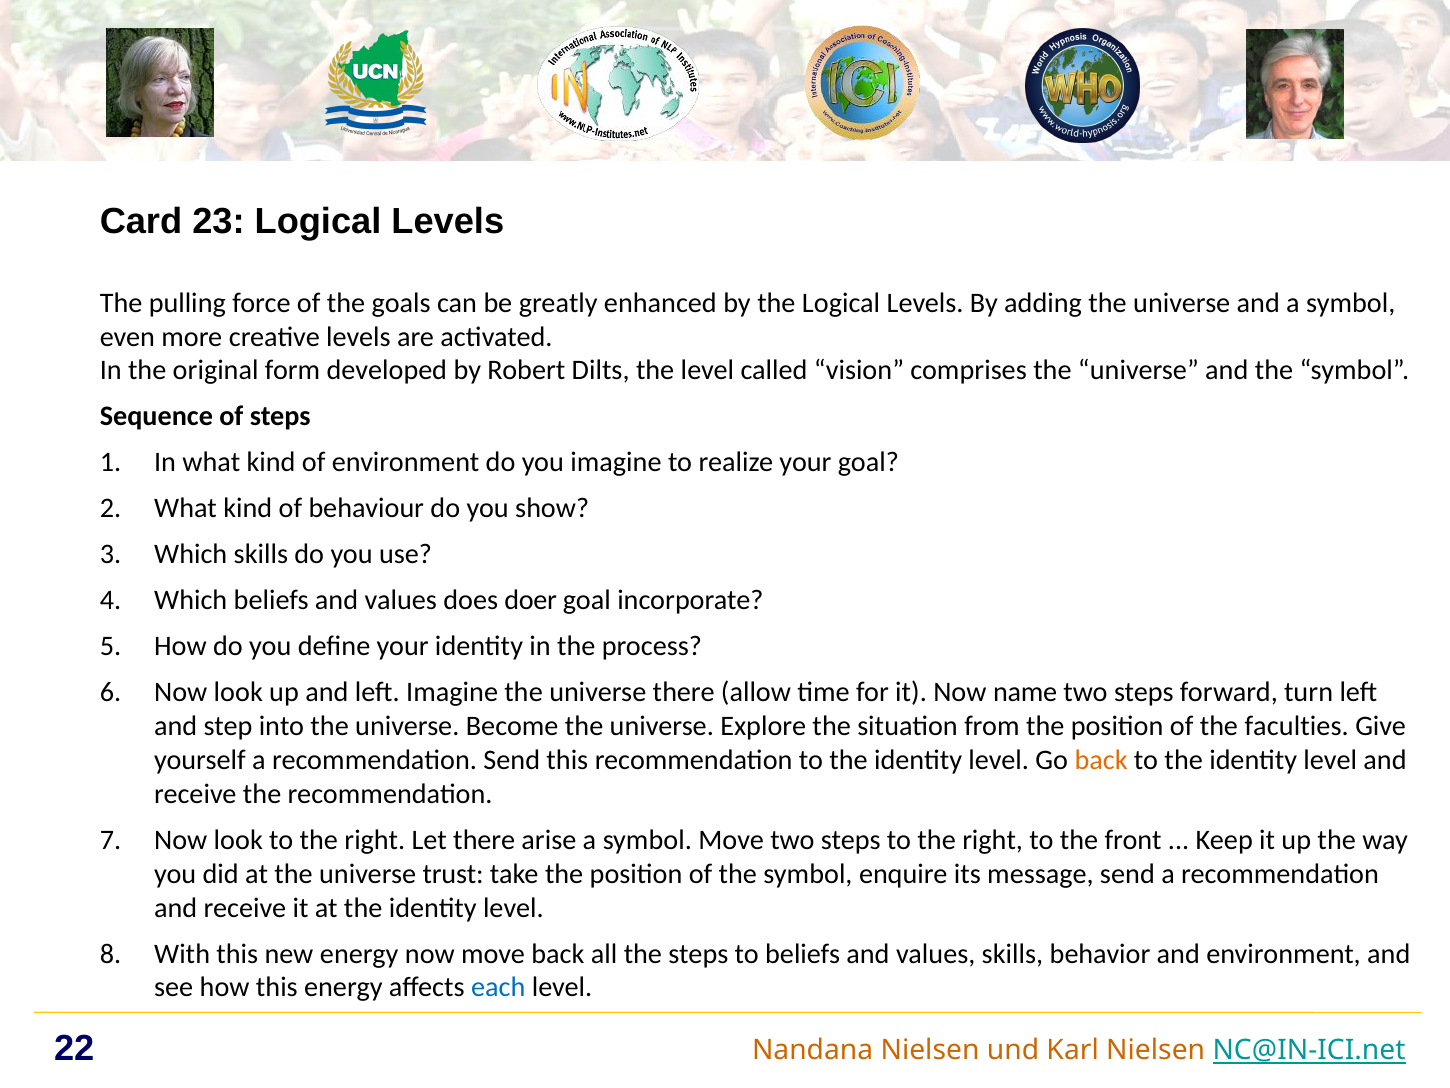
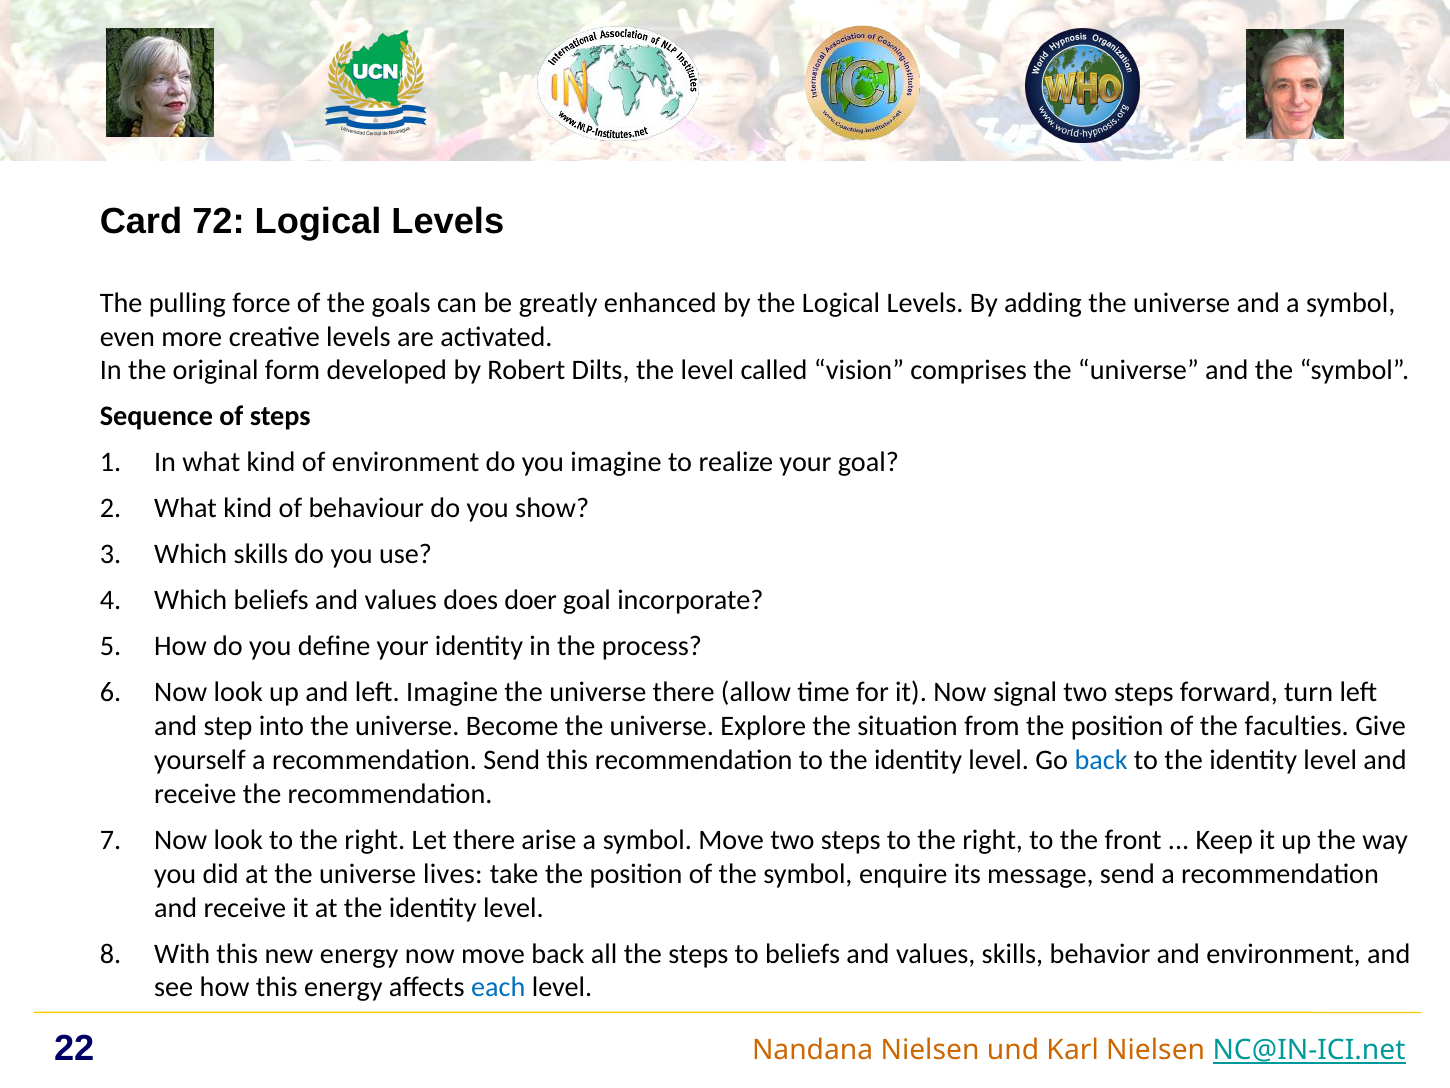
23: 23 -> 72 (218, 221)
name: name -> signal (1025, 692)
back colour: orange -> blue (1101, 760)
trust: trust -> lives (453, 874)
